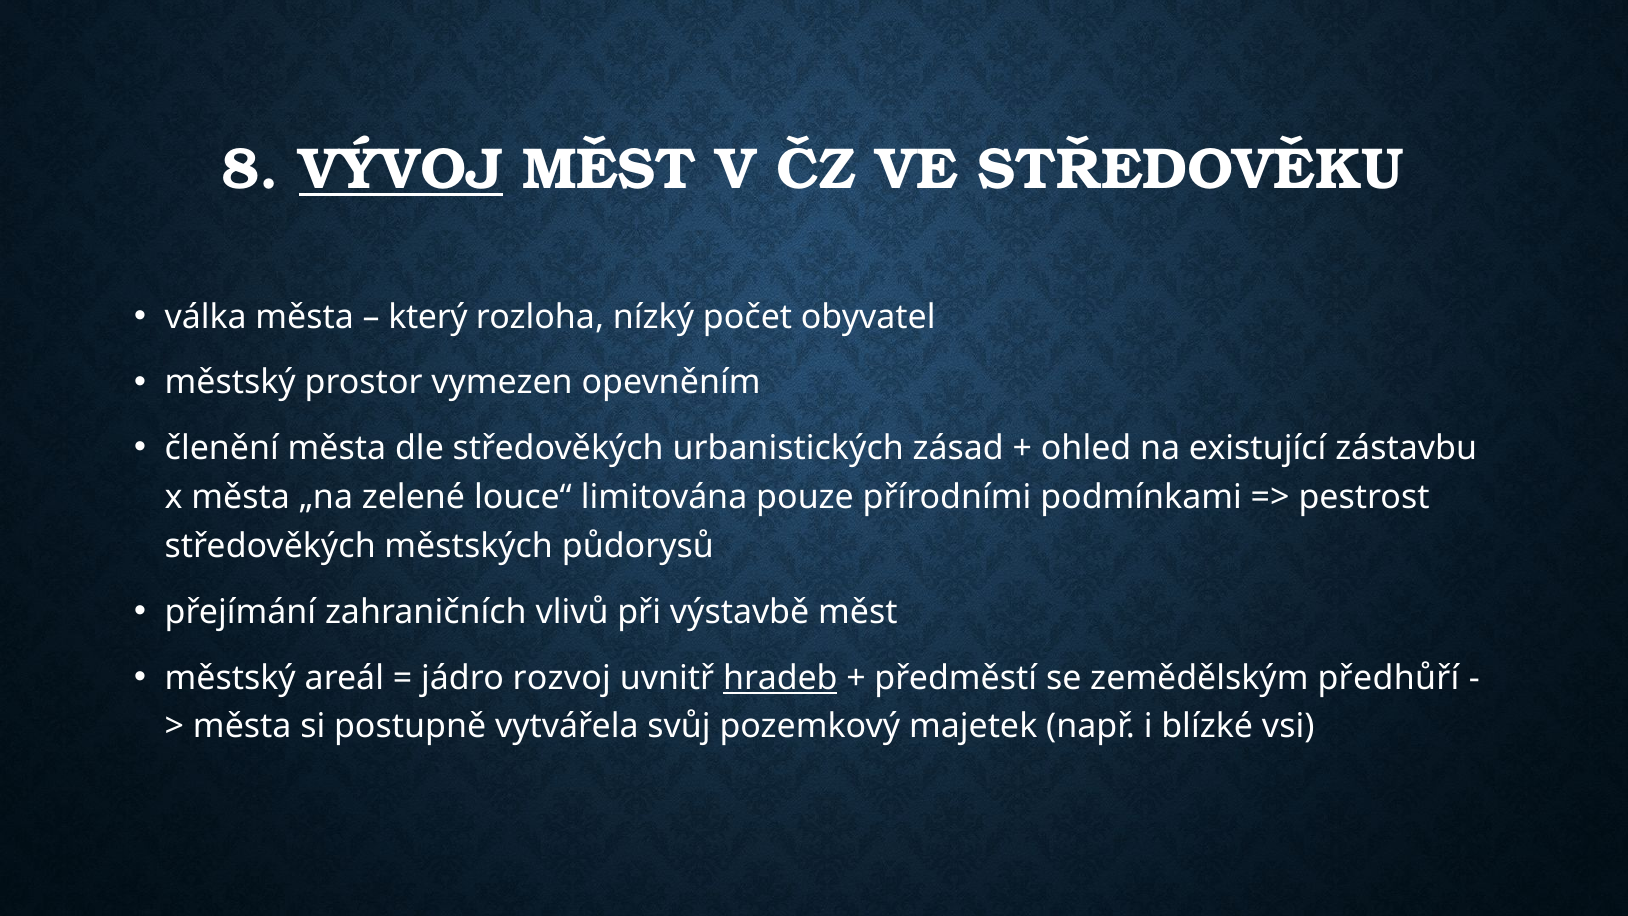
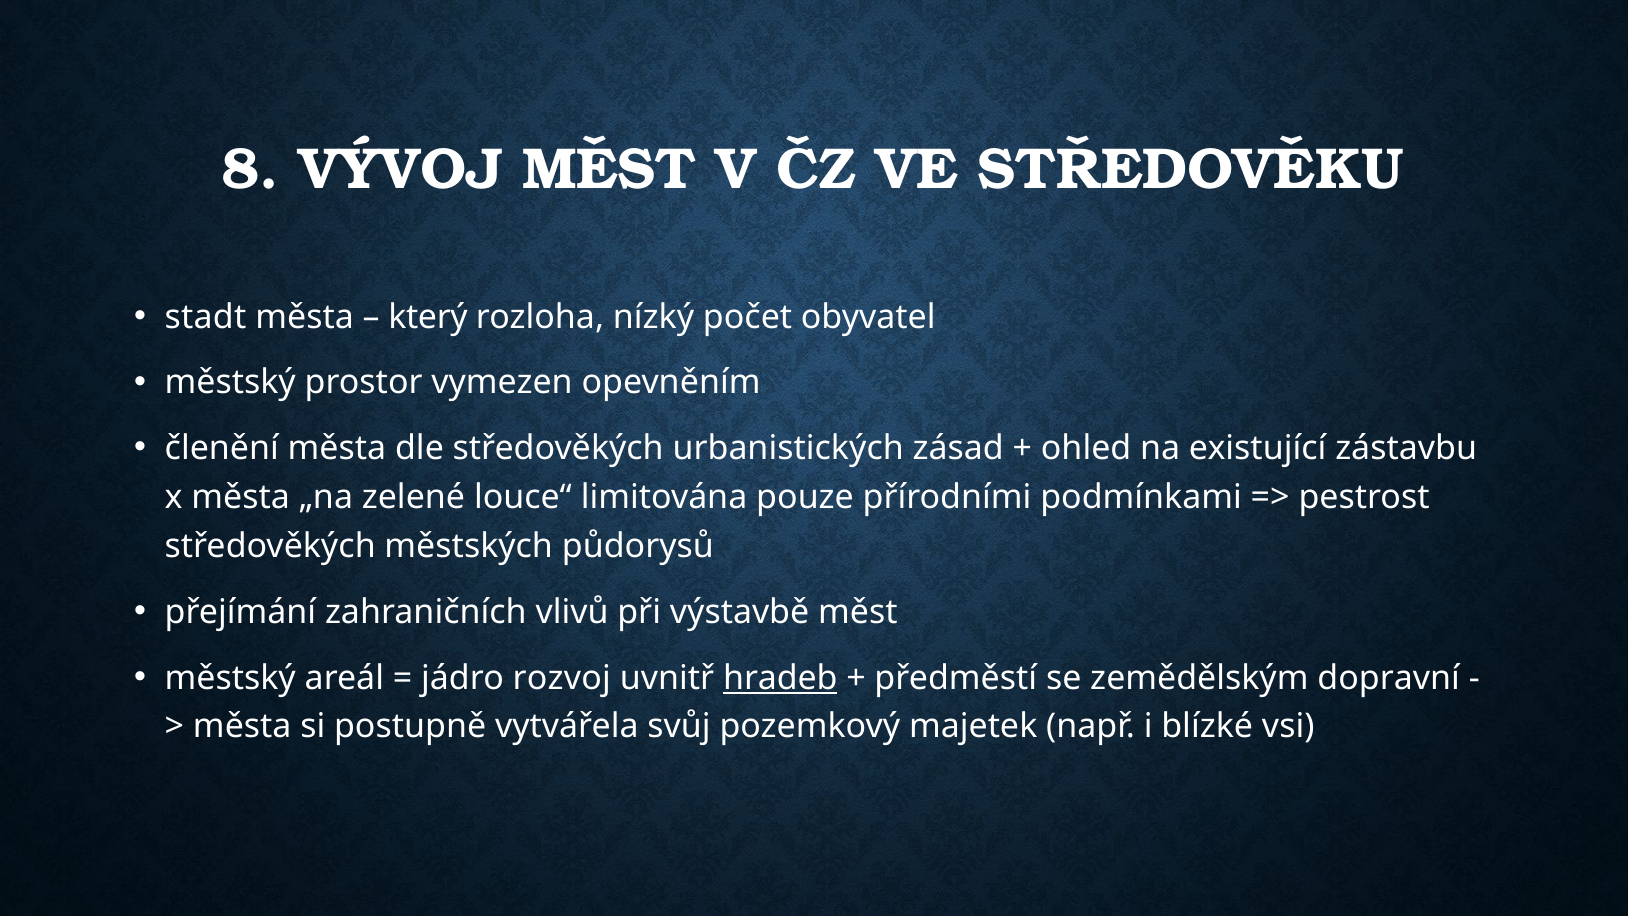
VÝVOJ underline: present -> none (401, 170)
válka: válka -> stadt (206, 317)
předhůří: předhůří -> dopravní (1389, 678)
